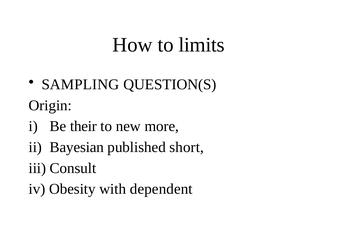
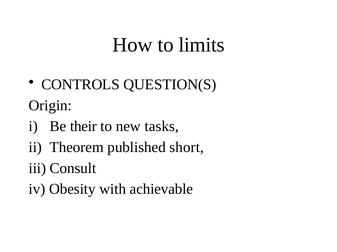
SAMPLING: SAMPLING -> CONTROLS (80, 85)
more: more -> tasks (162, 127)
Bayesian: Bayesian -> Theorem (77, 148)
dependent: dependent -> achievable (161, 190)
